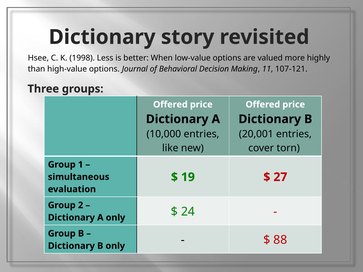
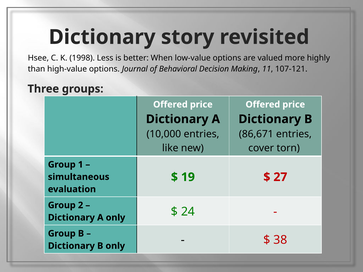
20,001: 20,001 -> 86,671 (256, 134)
88: 88 -> 38 (280, 240)
